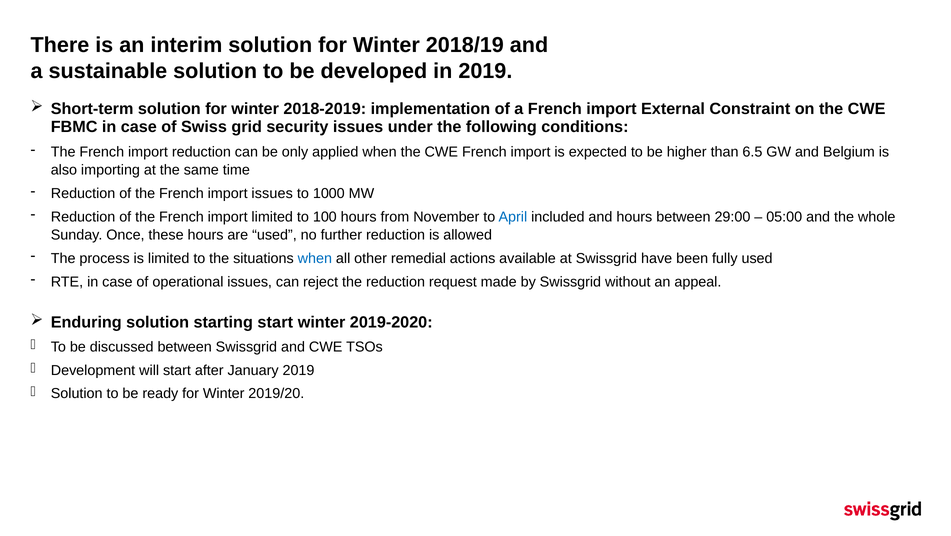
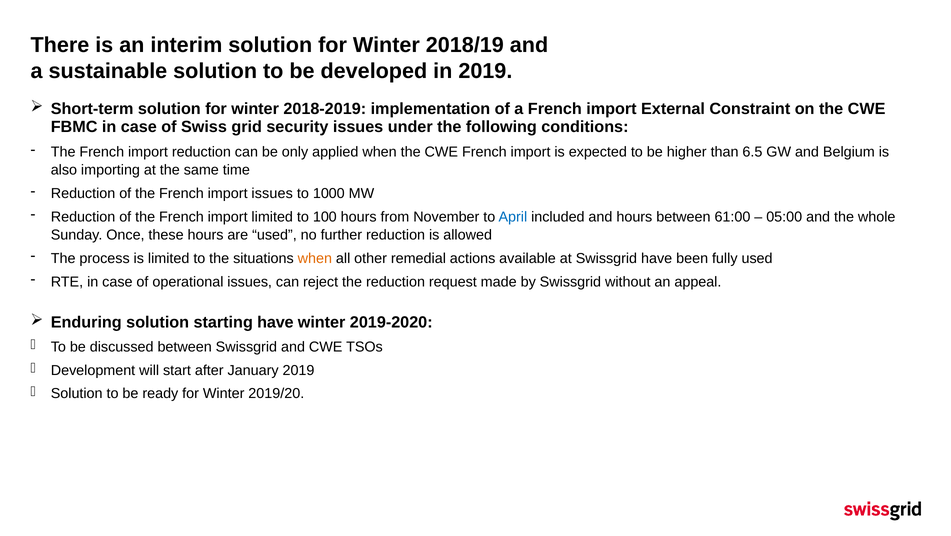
29:00: 29:00 -> 61:00 (732, 217)
when colour: blue -> orange (315, 258)
starting start: start -> have (275, 322)
